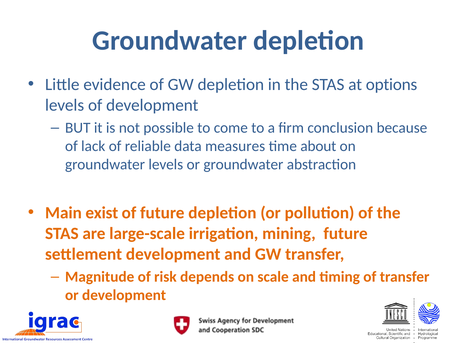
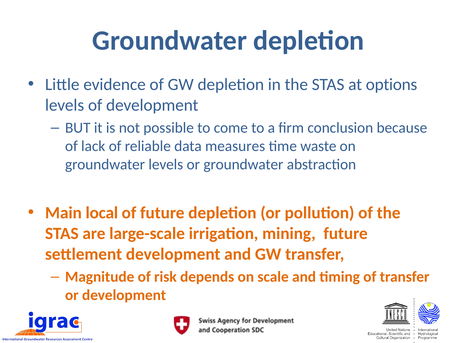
about: about -> waste (318, 146)
exist: exist -> local (102, 213)
